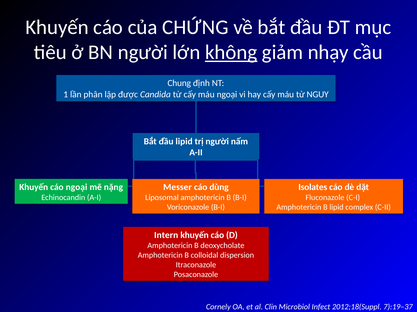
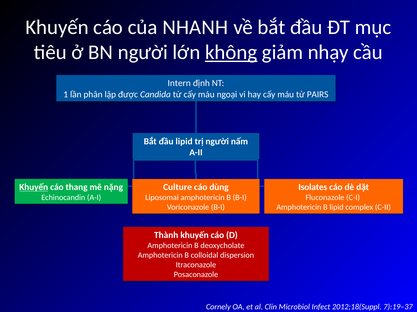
CHỨNG: CHỨNG -> NHANH (195, 28)
Chung: Chung -> Intern (179, 83)
NGUY: NGUY -> PAIRS (318, 95)
Khuyến underline: none -> present (34, 188)
cáo ngoại: ngoại -> thang (77, 188)
Messer: Messer -> Culture (178, 188)
Intern: Intern -> Thành (166, 236)
